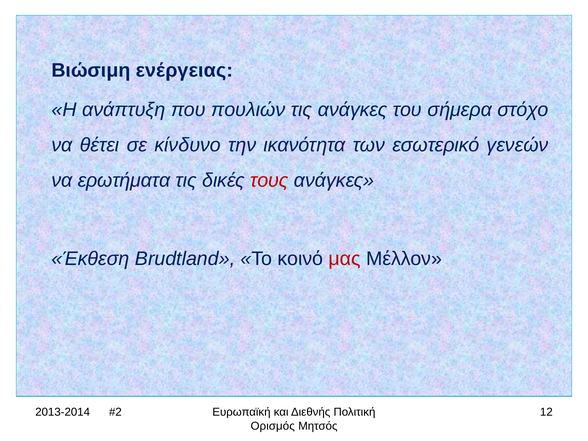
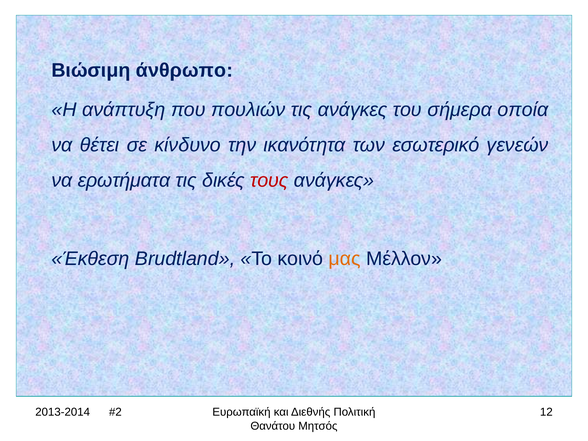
ενέργειας: ενέργειας -> άνθρωπο (184, 70)
στόχο: στόχο -> οποία (523, 110)
μας colour: red -> orange (345, 259)
Ορισμός: Ορισμός -> Θανάτου (273, 426)
